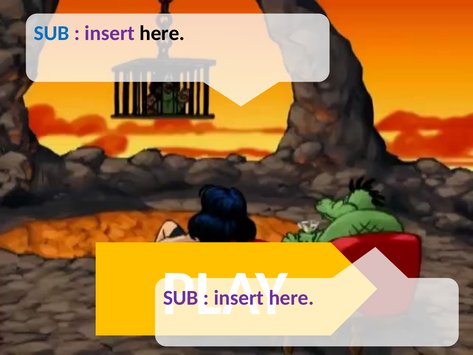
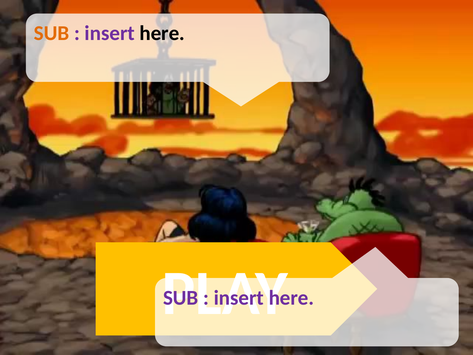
SUB colour: blue -> orange (52, 33)
